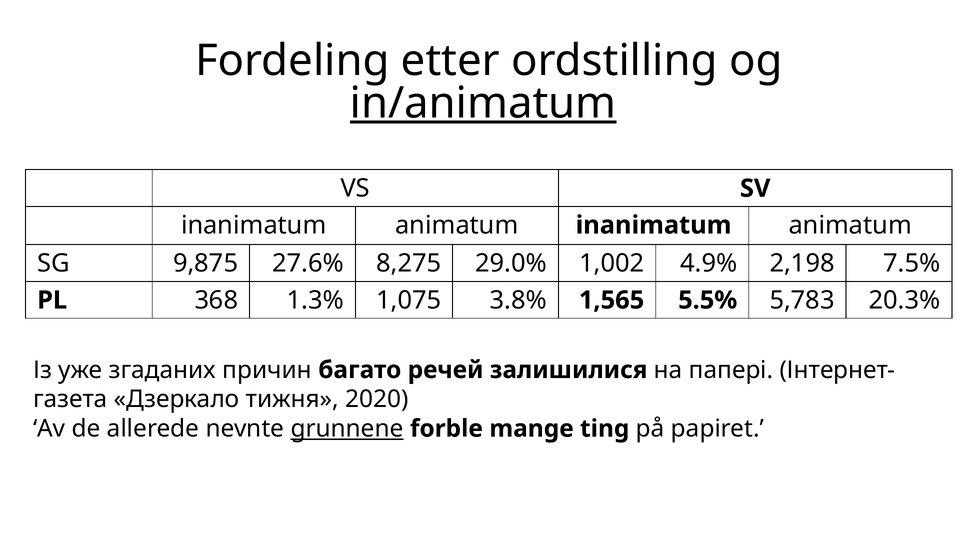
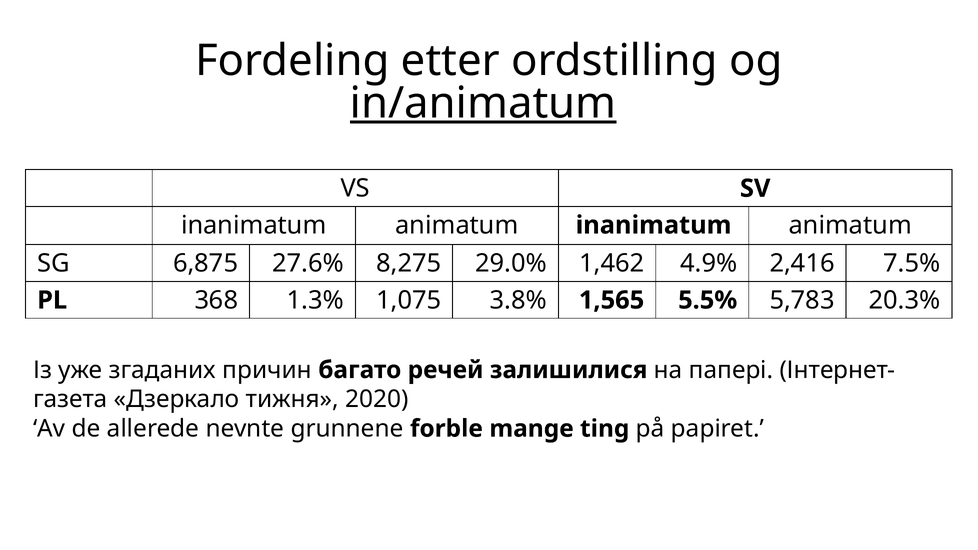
9,875: 9,875 -> 6,875 (206, 263)
1,002: 1,002 -> 1,462 (612, 263)
2,198: 2,198 -> 2,416 (802, 263)
grunnene underline: present -> none (347, 429)
